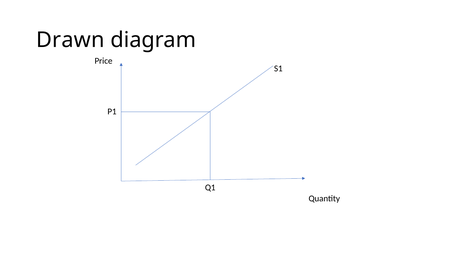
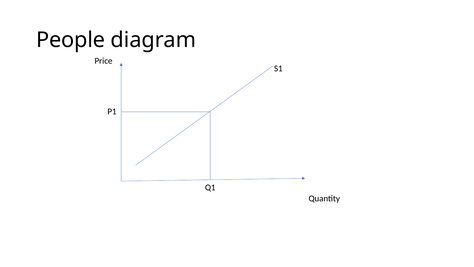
Drawn: Drawn -> People (71, 40)
